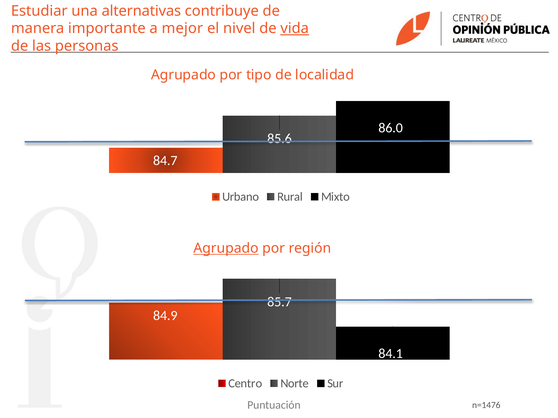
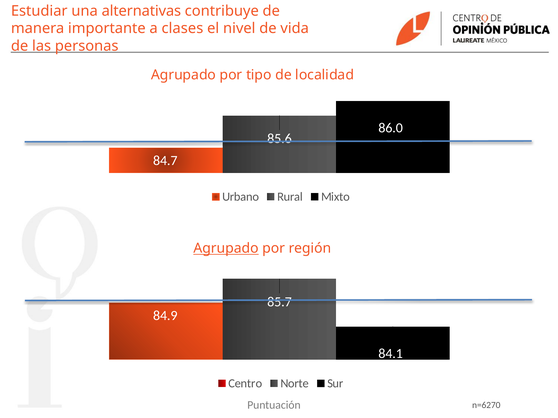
mejor: mejor -> clases (182, 28)
vida underline: present -> none (295, 28)
n=1476: n=1476 -> n=6270 (486, 406)
